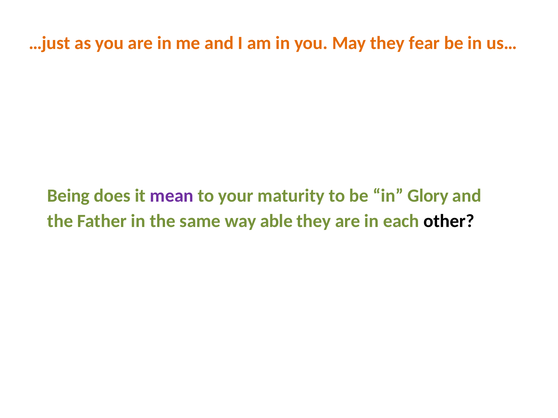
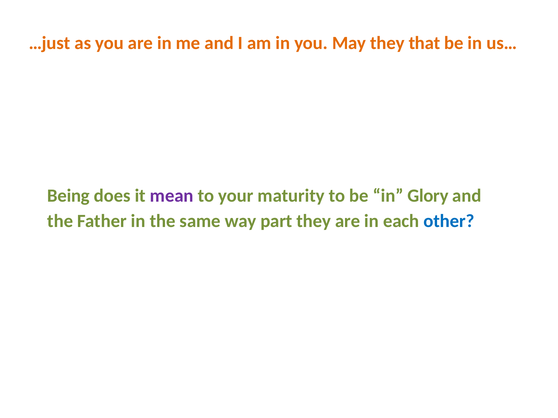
fear: fear -> that (424, 43)
able: able -> part (276, 221)
other colour: black -> blue (449, 221)
